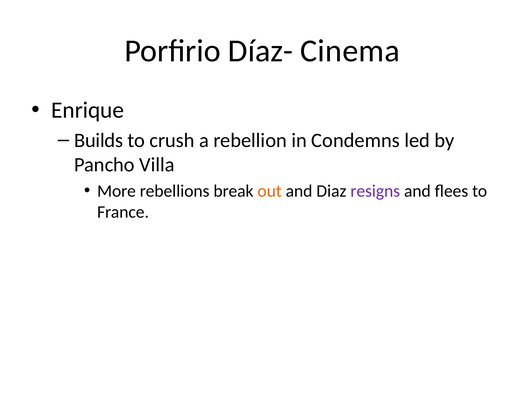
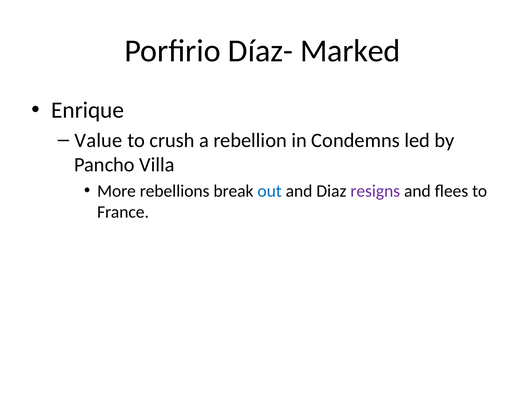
Cinema: Cinema -> Marked (350, 51)
Builds: Builds -> Value (98, 140)
out colour: orange -> blue (270, 191)
